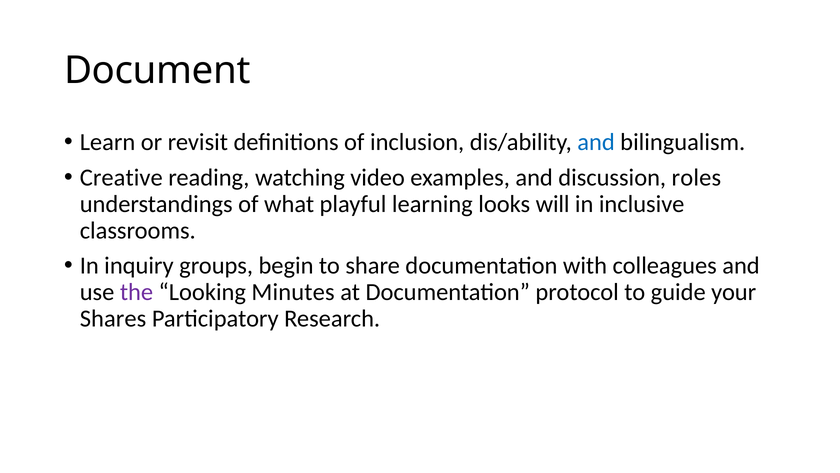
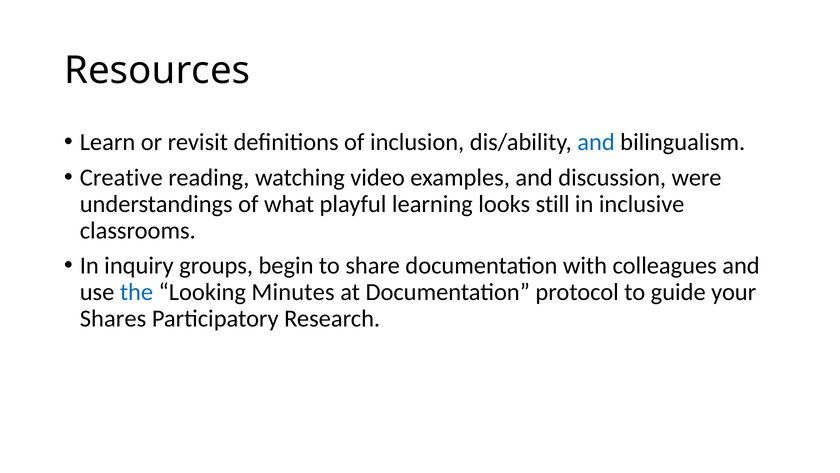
Document: Document -> Resources (157, 71)
roles: roles -> were (697, 177)
will: will -> still (553, 204)
the colour: purple -> blue (136, 292)
